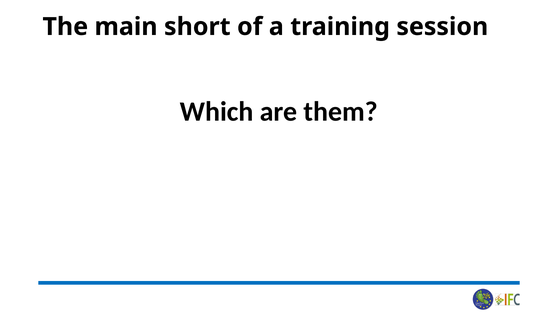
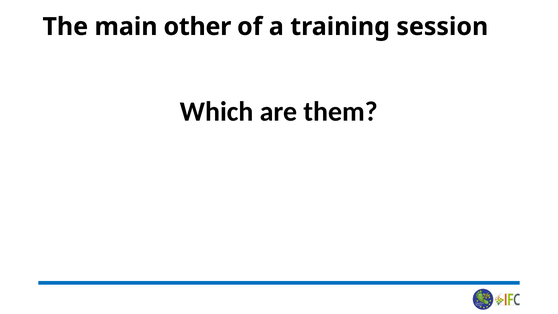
short: short -> other (197, 27)
